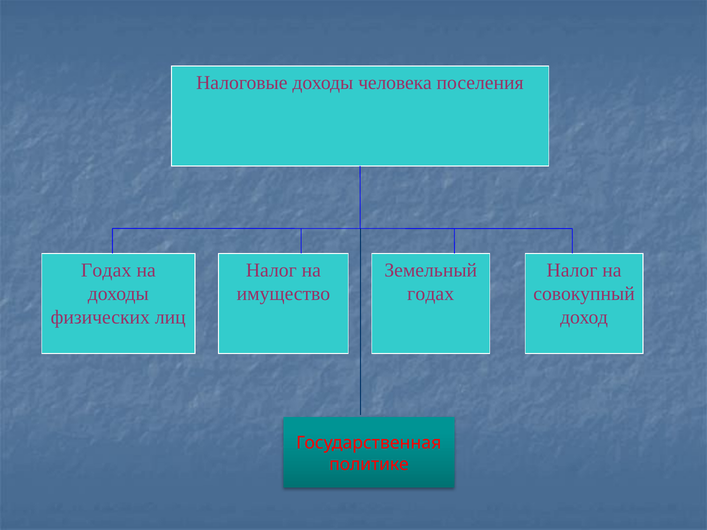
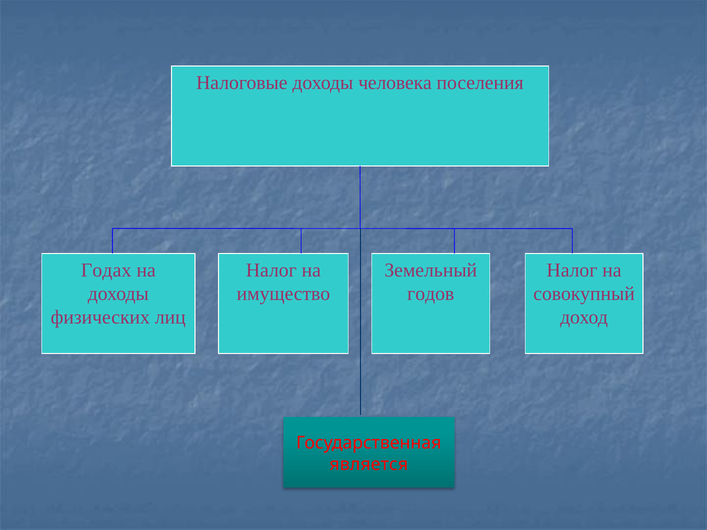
годах: годах -> годов (431, 294)
политике: политике -> является (369, 464)
